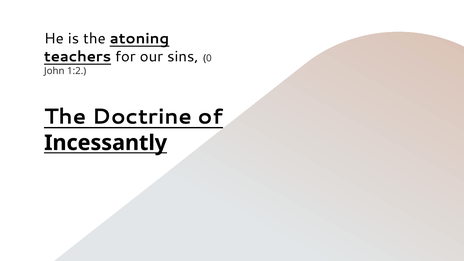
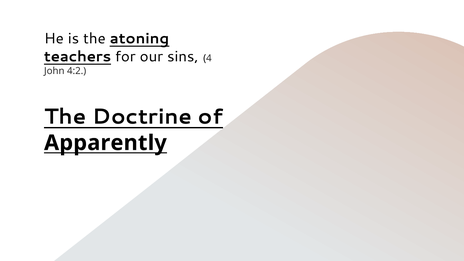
0: 0 -> 4 (209, 58)
1:2: 1:2 -> 4:2 (77, 71)
Incessantly: Incessantly -> Apparently (105, 143)
